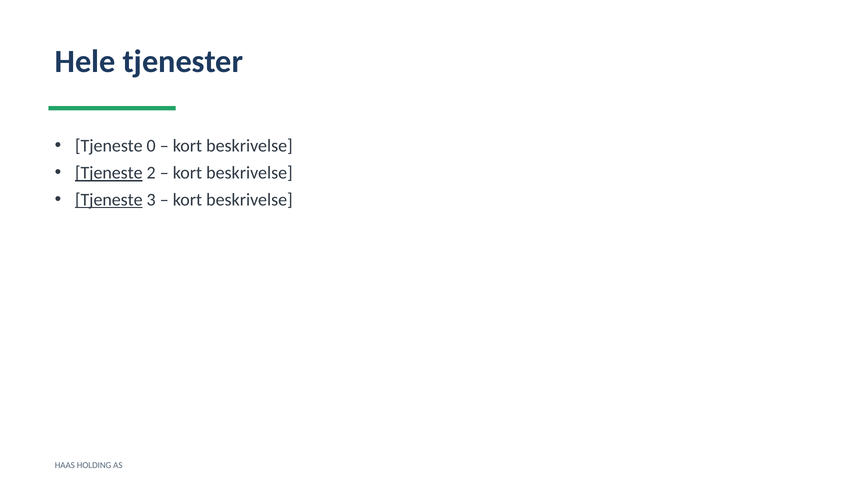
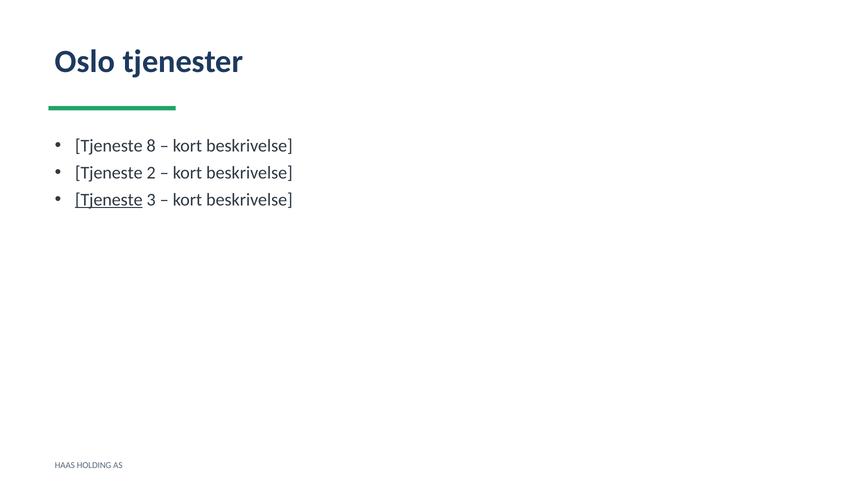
Hele: Hele -> Oslo (85, 62)
0: 0 -> 8 (151, 146)
Tjeneste underline: present -> none (109, 173)
